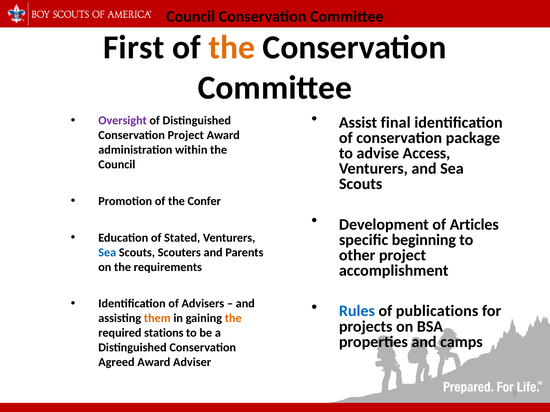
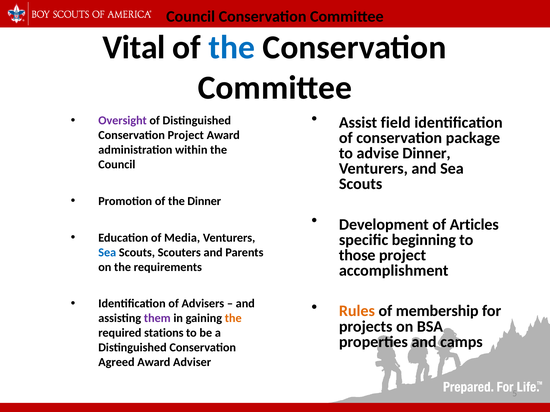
First: First -> Vital (134, 48)
the colour: orange -> blue (232, 48)
final: final -> field (396, 123)
advise Access: Access -> Dinner (426, 153)
the Confer: Confer -> Dinner (204, 201)
Stated: Stated -> Media (182, 238)
other: other -> those (357, 256)
Rules colour: blue -> orange (357, 311)
publications: publications -> membership (437, 311)
them colour: orange -> purple (157, 319)
